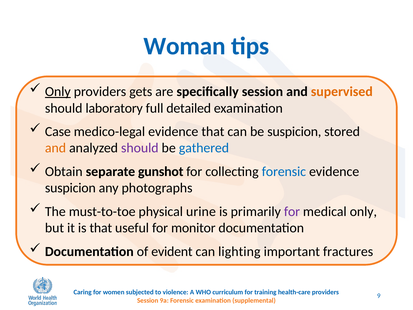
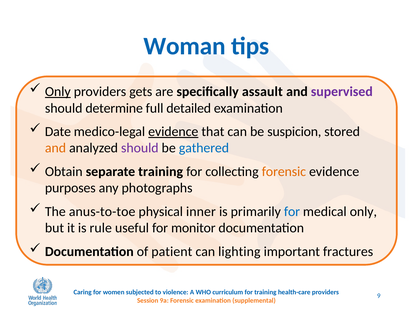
specifically session: session -> assault (262, 92)
supervised colour: orange -> purple (342, 92)
laboratory: laboratory -> determine (114, 108)
Case: Case -> Date (58, 131)
evidence underline: none -> present (173, 131)
separate gunshot: gunshot -> training (161, 171)
forensic colour: blue -> orange (284, 171)
suspicion: suspicion -> purposes (70, 188)
must-to-toe: must-to-toe -> anus-to-toe (102, 211)
urine: urine -> inner (201, 211)
for colour: purple -> blue (292, 211)
is that: that -> rule (101, 228)
evident: evident -> patient (172, 251)
